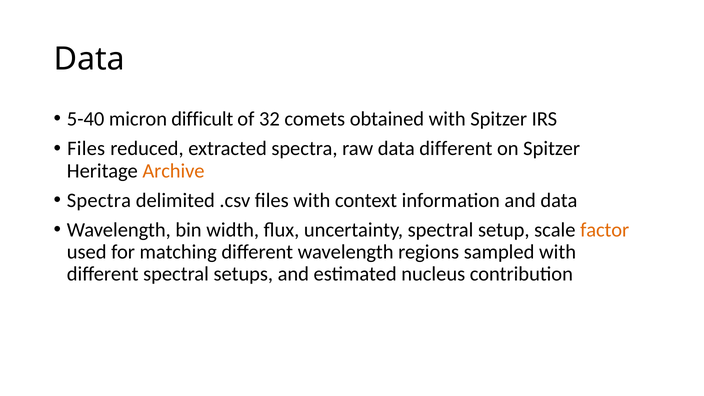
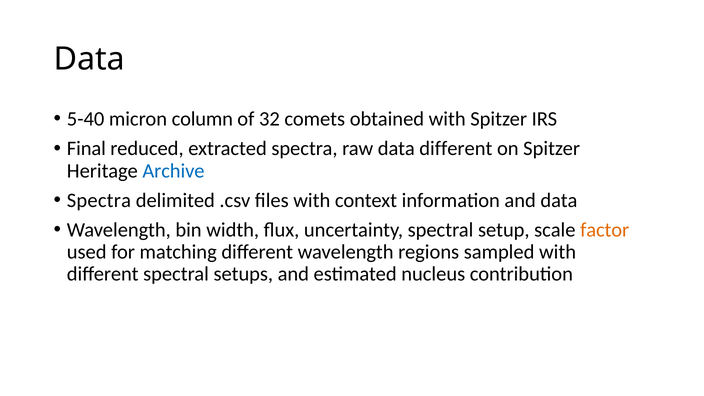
difficult: difficult -> column (202, 119)
Files: Files -> Final (86, 149)
Archive colour: orange -> blue (173, 171)
